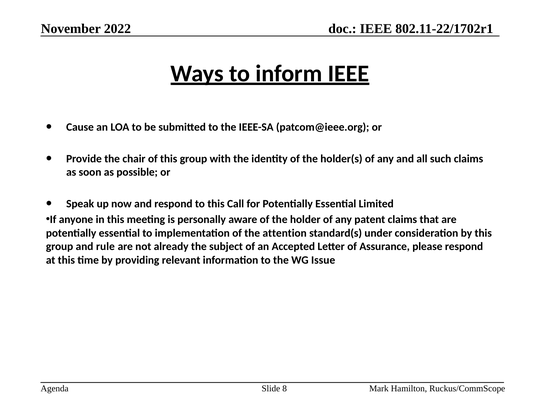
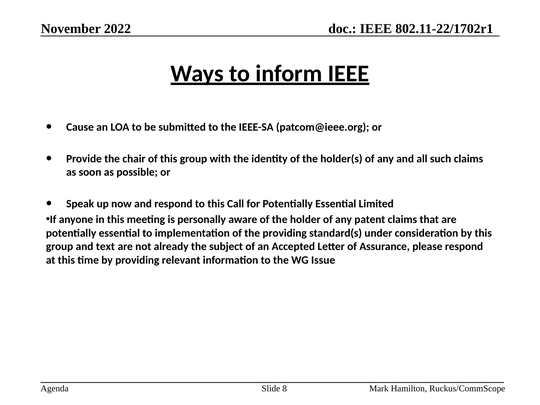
the attention: attention -> providing (285, 233)
rule: rule -> text (105, 247)
